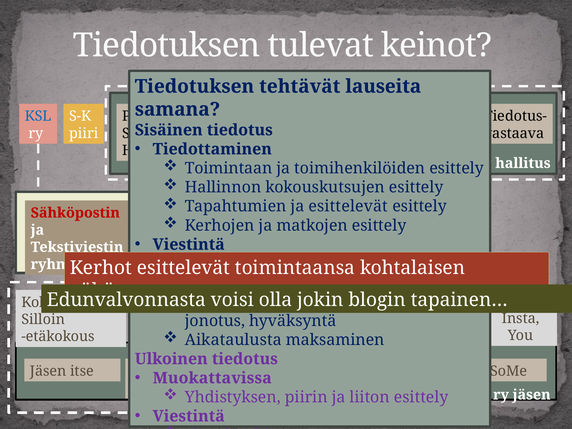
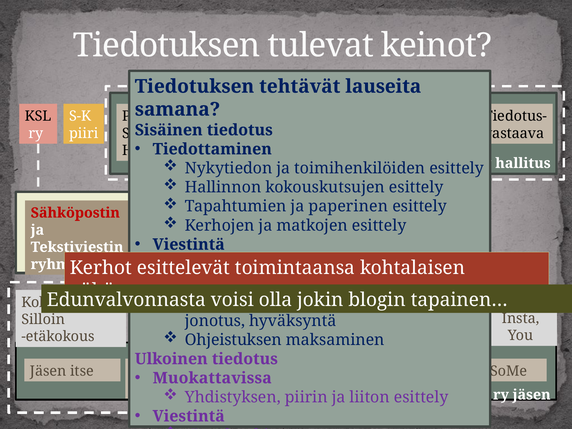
KSL colour: blue -> black (38, 116)
Toimintaan: Toimintaan -> Nykytiedon (229, 168)
esittelevät: esittelevät -> paperinen (348, 206)
Aikataulusta: Aikataulusta -> Ohjeistuksen (233, 340)
